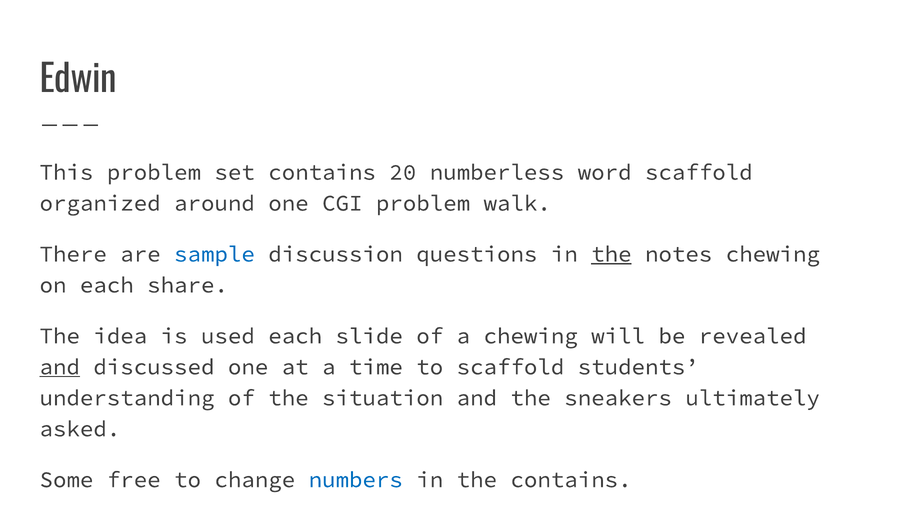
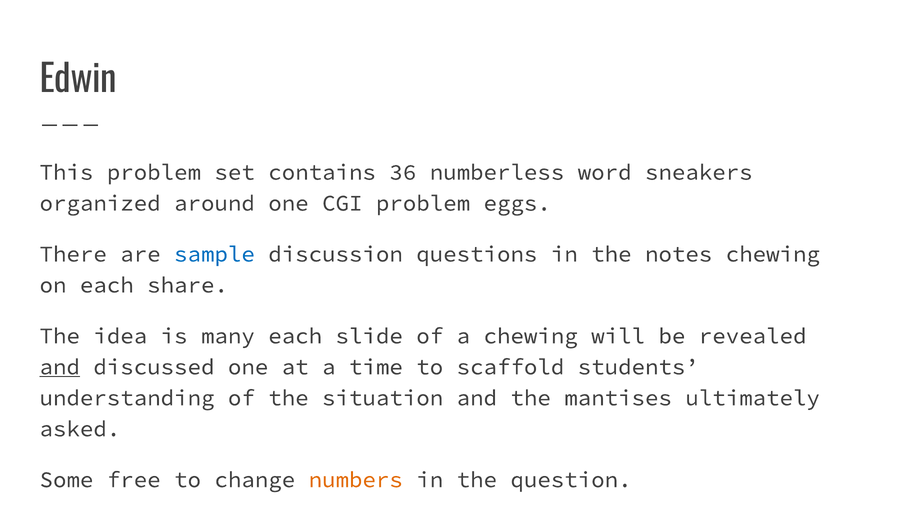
20: 20 -> 36 (403, 172)
word scaffold: scaffold -> sneakers (699, 172)
walk: walk -> eggs (517, 203)
the underline: present -> none (611, 254)
used: used -> many (228, 336)
sneakers: sneakers -> mantises (618, 398)
numbers colour: blue -> orange (356, 479)
the contains: contains -> question (571, 479)
